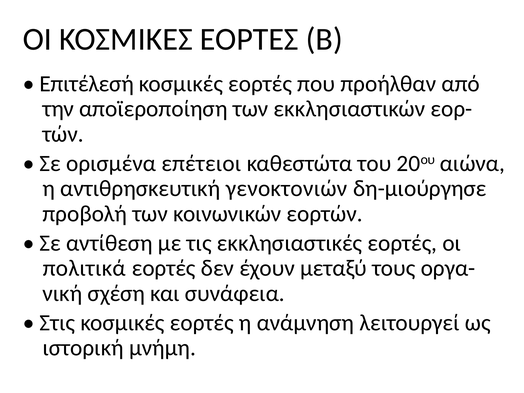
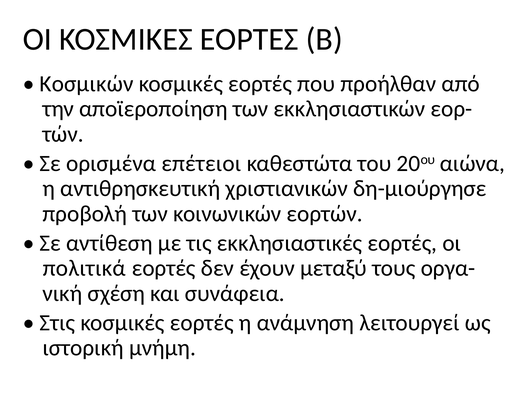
Επιτέλεσή: Επιτέλεσή -> Κοσμικών (87, 84)
γενοκτονιών: γενοκτονιών -> χριστιανικών (287, 189)
